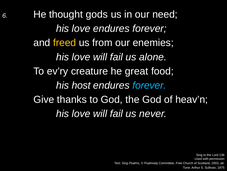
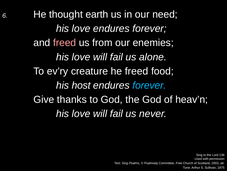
gods: gods -> earth (97, 14)
freed colour: yellow -> pink (65, 43)
he great: great -> freed (137, 71)
